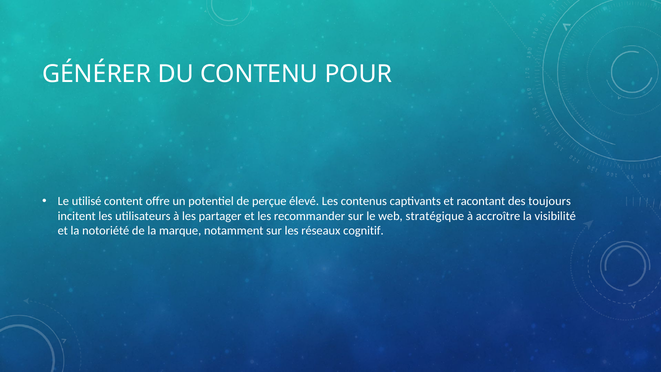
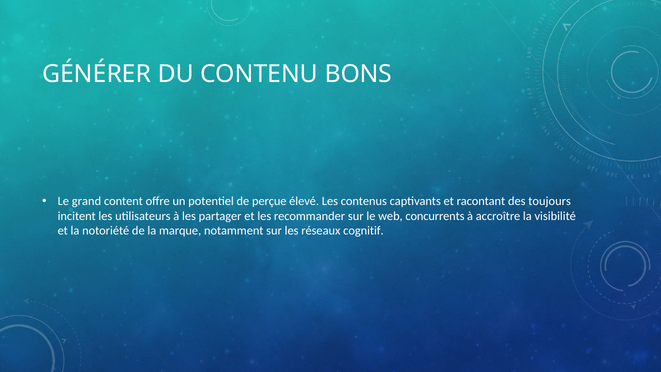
POUR: POUR -> BONS (358, 74)
utilisé: utilisé -> grand (86, 201)
stratégique: stratégique -> concurrents (435, 216)
